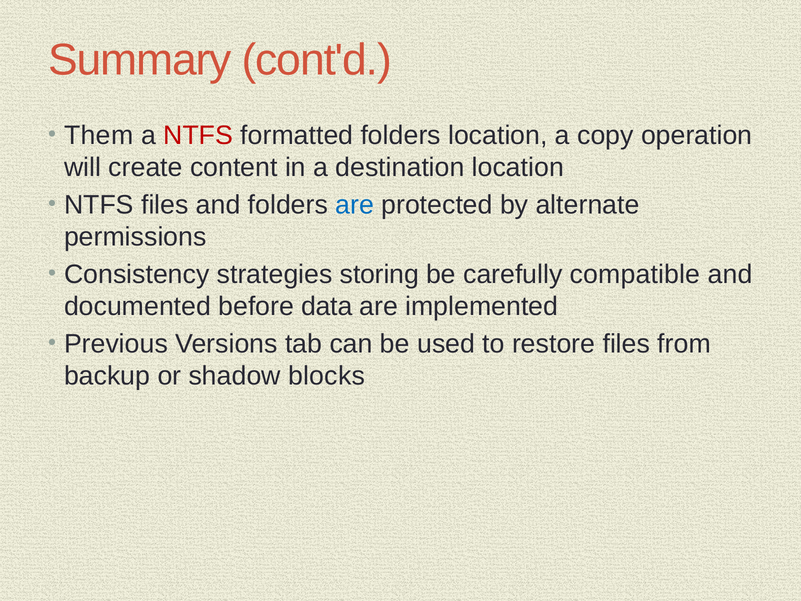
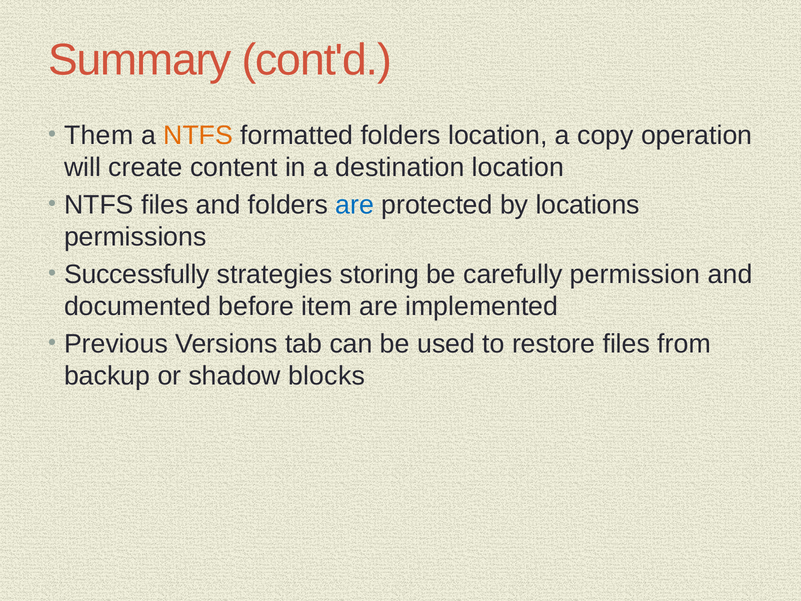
NTFS colour: red -> orange (198, 135)
alternate: alternate -> locations (588, 205)
Consistency: Consistency -> Successfully (137, 274)
compatible: compatible -> permission (635, 274)
data: data -> item (327, 306)
